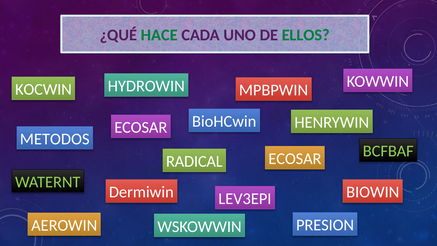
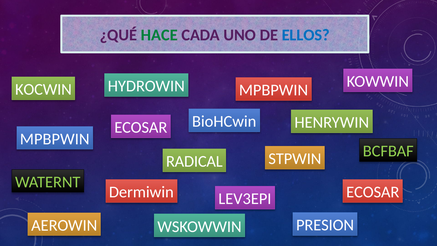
ELLOS colour: green -> blue (306, 35)
METODOS: METODOS -> MPBPWIN (55, 139)
ECOSAR: ECOSAR -> STPWIN (295, 159)
BIOWIN: BIOWIN -> ECOSAR (373, 192)
